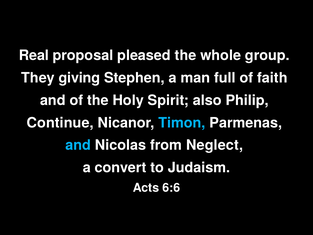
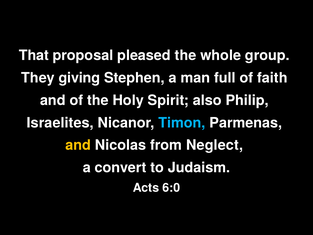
Real: Real -> That (34, 55)
Continue: Continue -> Israelites (60, 123)
and colour: light blue -> yellow (78, 145)
6:6: 6:6 -> 6:0 (171, 188)
